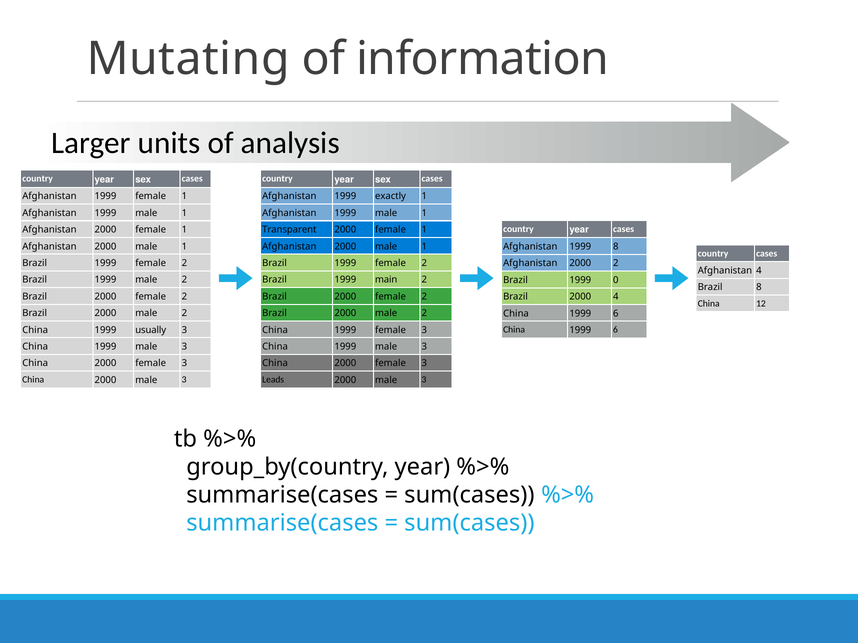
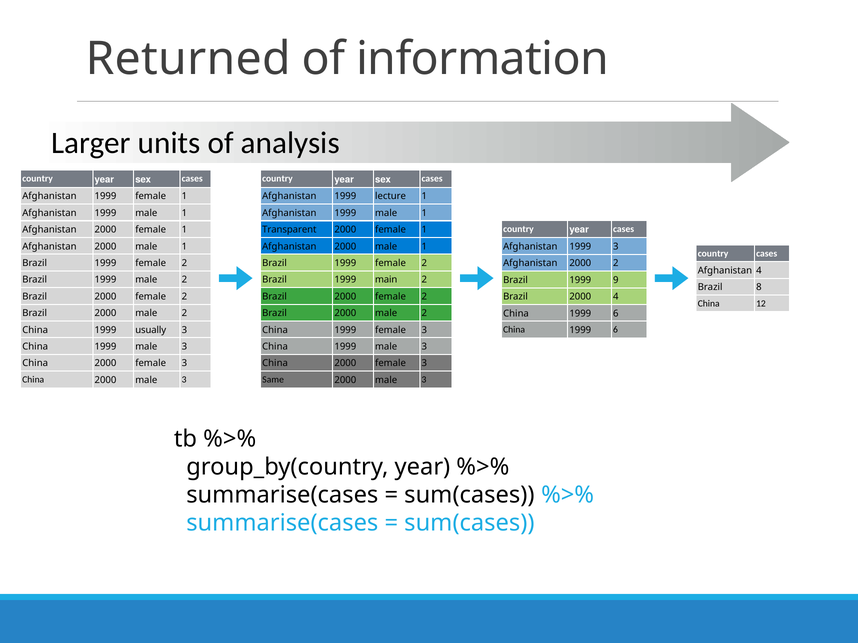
Mutating: Mutating -> Returned (188, 59)
exactly: exactly -> lecture (391, 196)
1999 8: 8 -> 3 (616, 247)
0: 0 -> 9 (616, 280)
Leads: Leads -> Same (273, 380)
